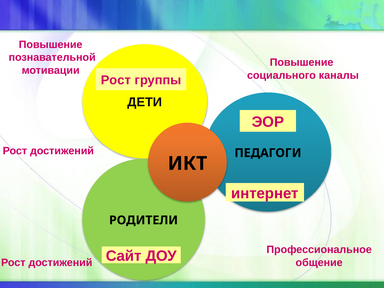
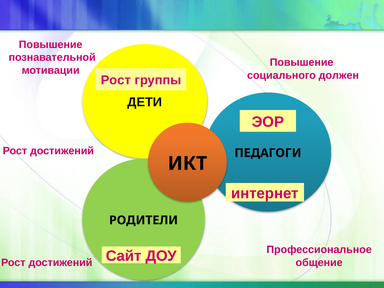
каналы: каналы -> должен (339, 75)
